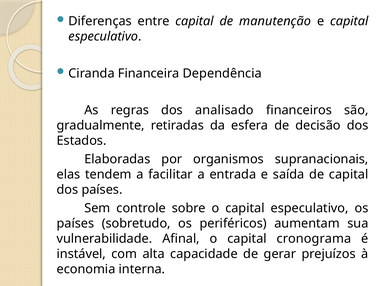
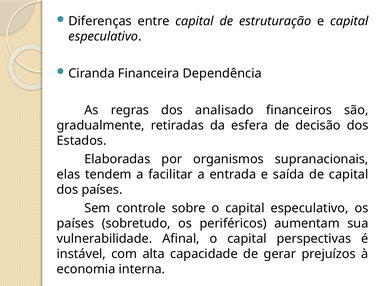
manutenção: manutenção -> estruturação (275, 21)
cronograma: cronograma -> perspectivas (314, 238)
